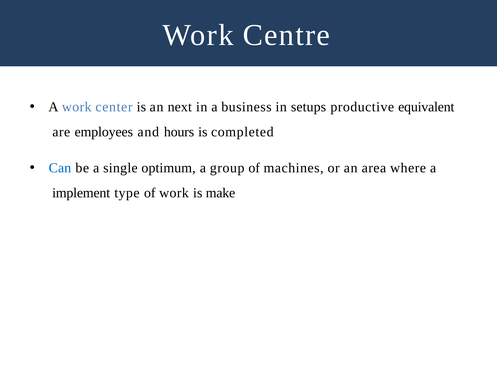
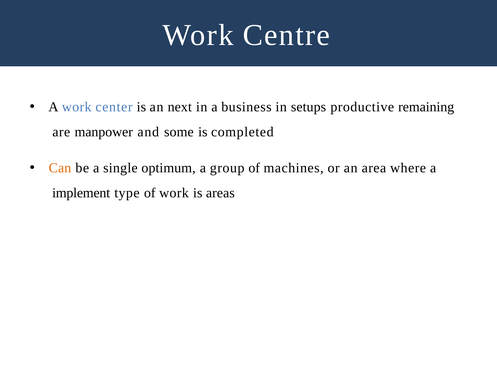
equivalent: equivalent -> remaining (426, 107)
employees: employees -> manpower (104, 132)
hours: hours -> some (179, 132)
Can colour: blue -> orange (60, 168)
make: make -> areas (220, 193)
